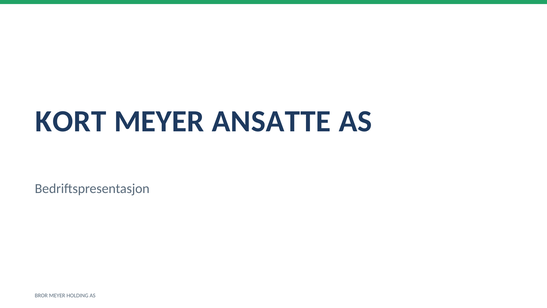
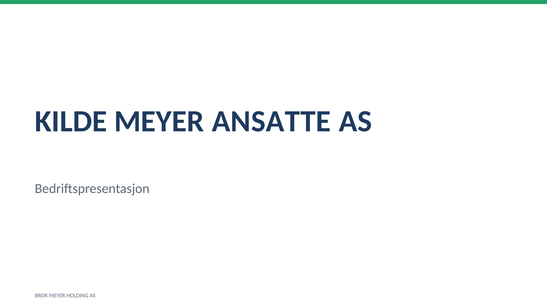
KORT: KORT -> KILDE (71, 121)
